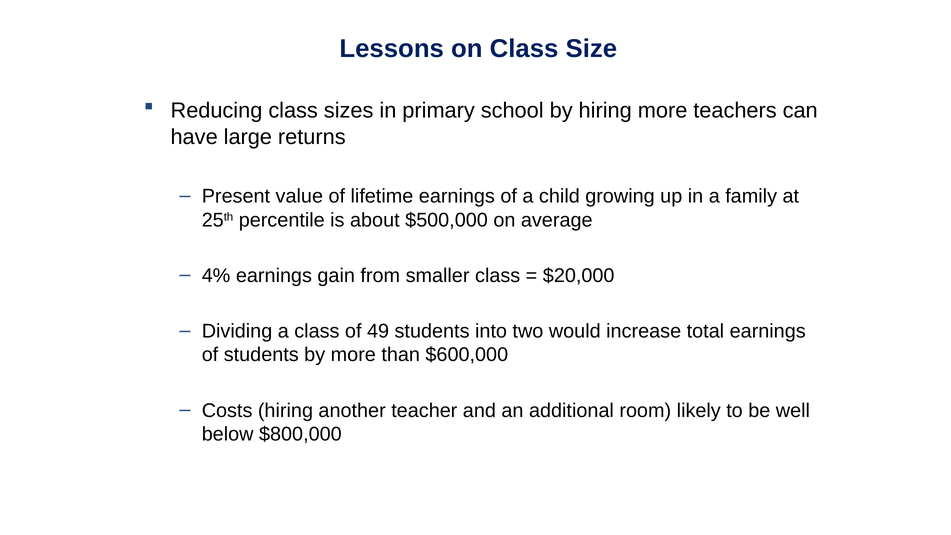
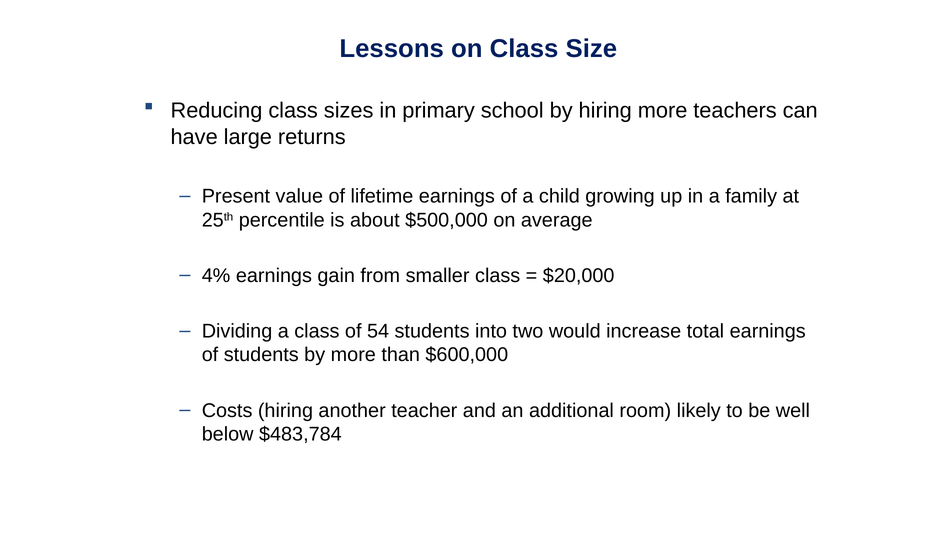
49: 49 -> 54 (378, 331)
$800,000: $800,000 -> $483,784 (300, 434)
